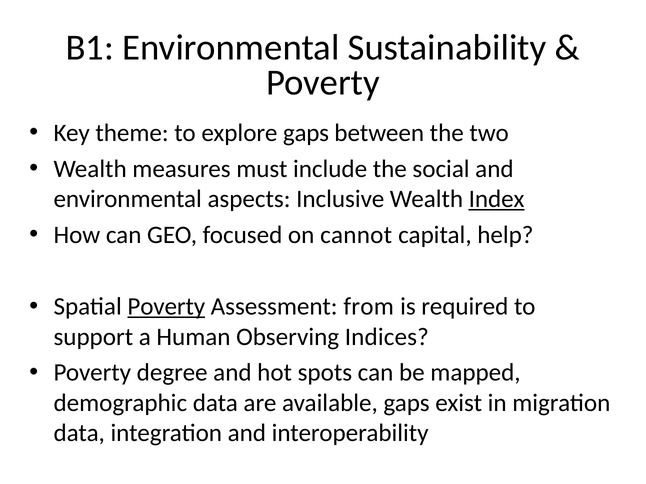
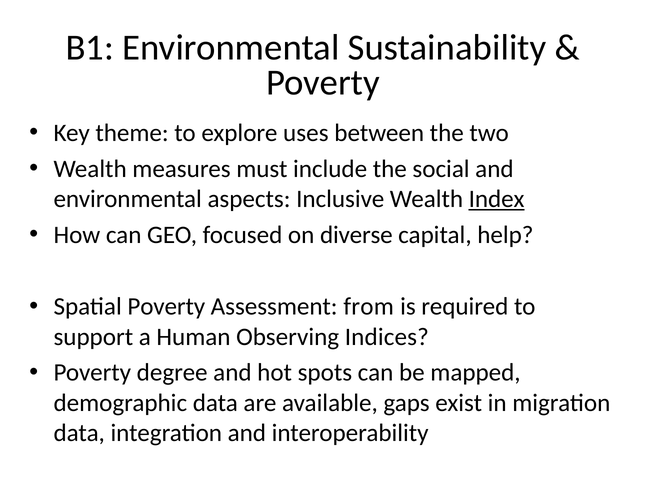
explore gaps: gaps -> uses (306, 133)
cannot: cannot -> diverse (356, 235)
Poverty underline: present -> none (166, 307)
